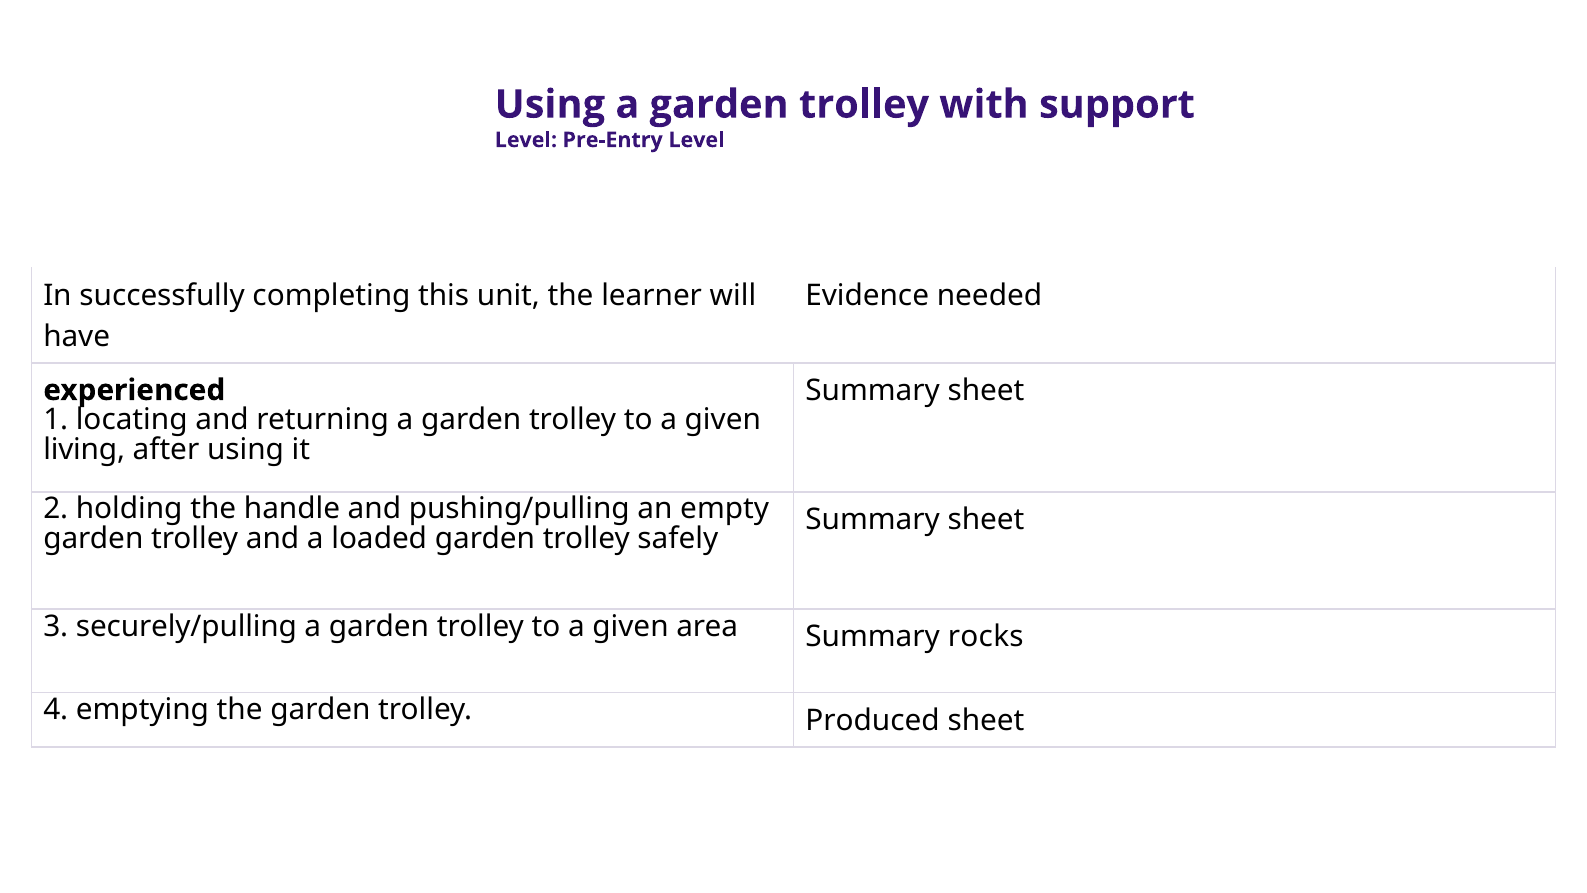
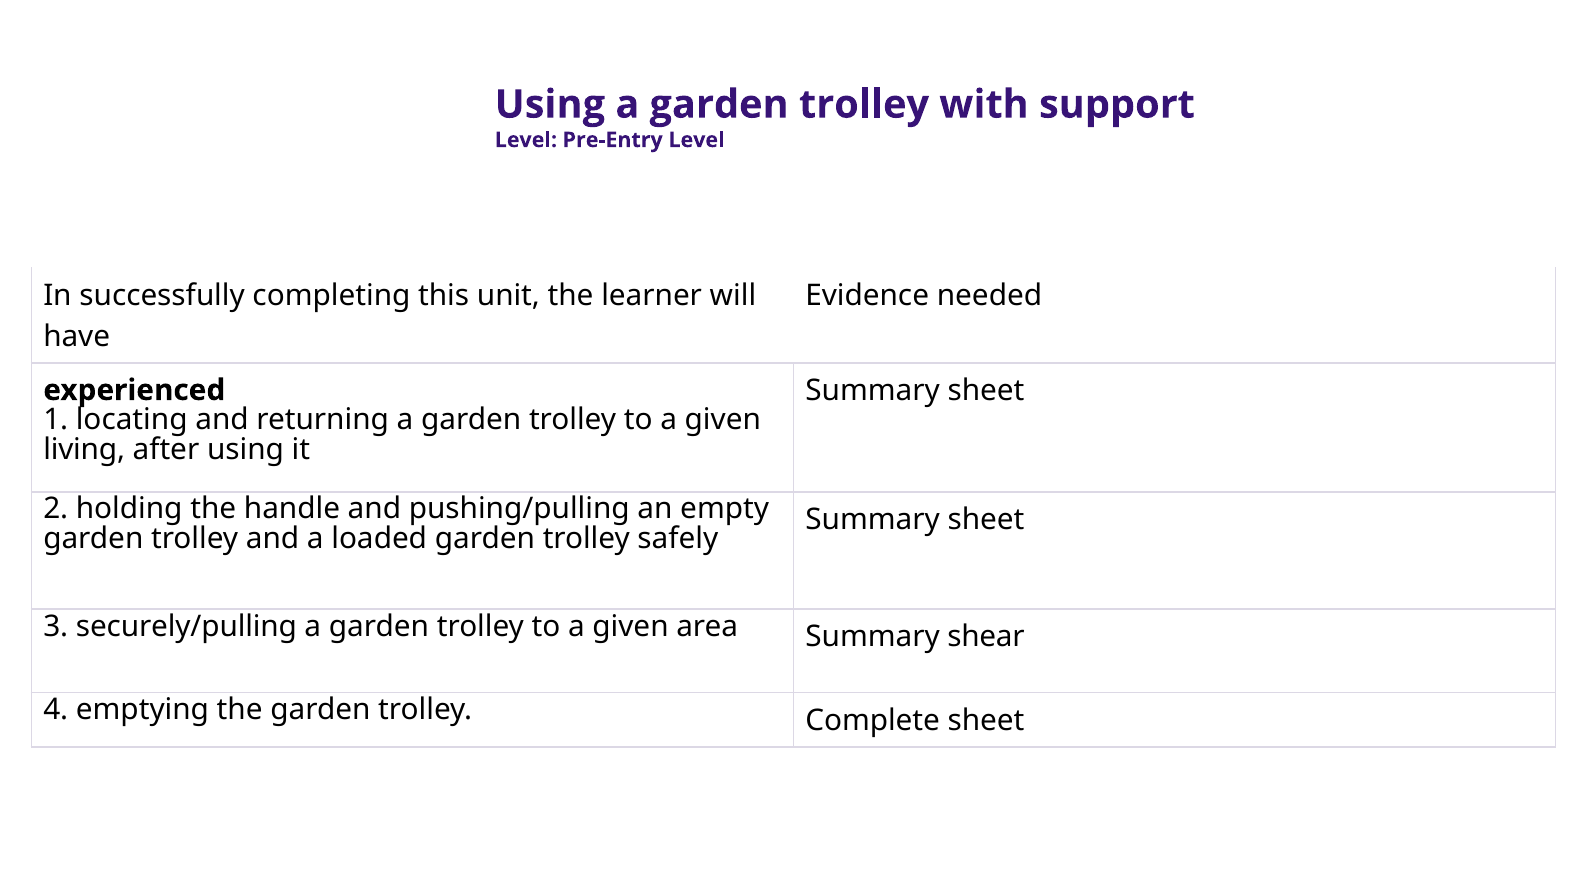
rocks: rocks -> shear (986, 637)
Produced: Produced -> Complete (873, 720)
